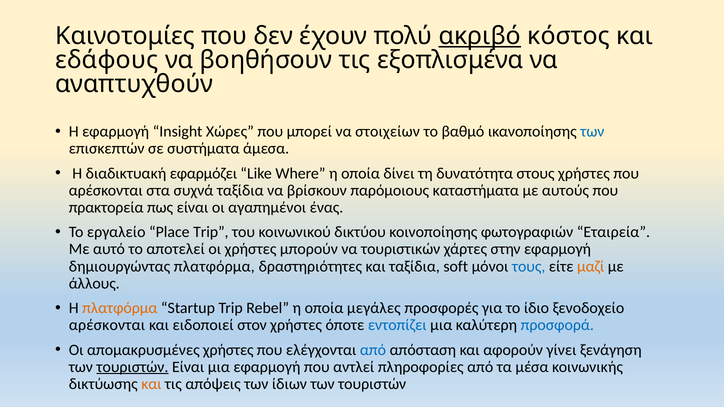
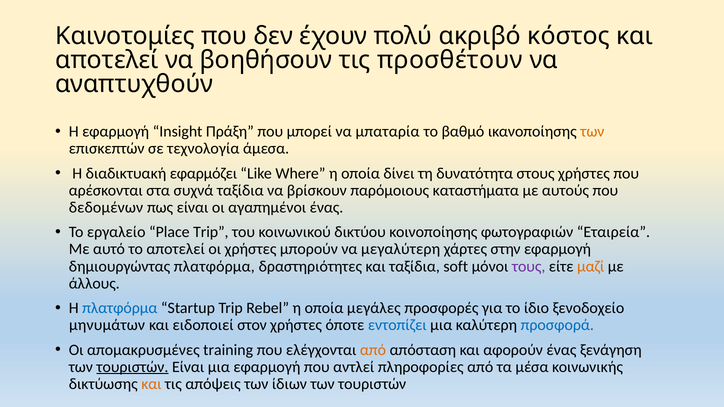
ακριβό underline: present -> none (480, 36)
εδάφους: εδάφους -> αποτελεί (107, 60)
εξοπλισμένα: εξοπλισμένα -> προσθέτουν (450, 60)
Χώρες: Χώρες -> Πράξη (230, 132)
στοιχείων: στοιχείων -> μπαταρία (388, 132)
των colour: blue -> orange (592, 132)
συστήματα: συστήματα -> τεχνολογία (203, 149)
πρακτορεία: πρακτορεία -> δεδομένων (106, 208)
τουριστικών: τουριστικών -> μεγαλύτερη (401, 249)
τους colour: blue -> purple (529, 267)
πλατφόρμα colour: orange -> blue (120, 308)
αρέσκονται: αρέσκονται -> μηνυμάτων (107, 325)
απομακρυσμένες χρήστες: χρήστες -> training (228, 350)
από colour: blue -> orange (373, 350)
αφορούν γίνει: γίνει -> ένας (561, 350)
